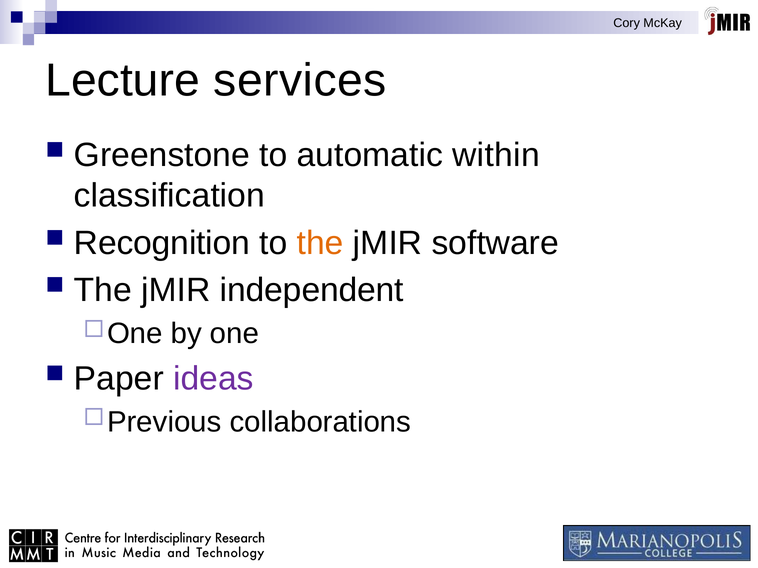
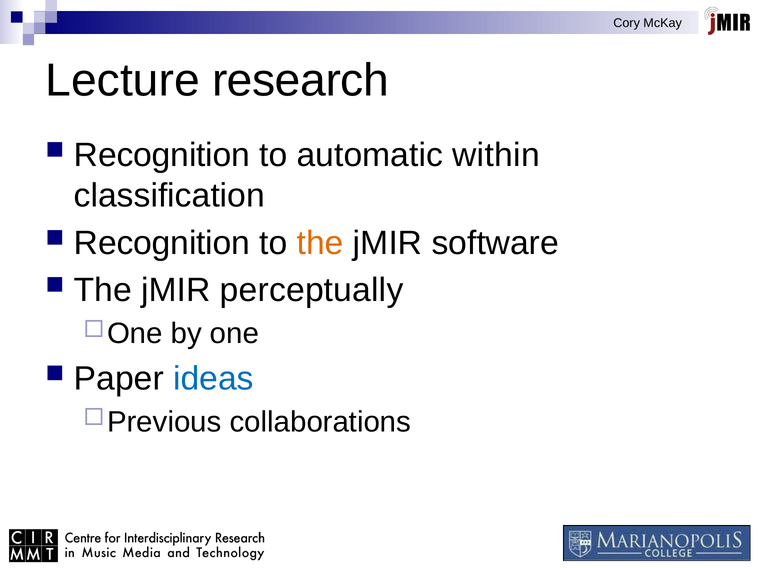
services: services -> research (300, 81)
Greenstone: Greenstone -> Recognition (162, 155)
independent: independent -> perceptually (312, 290)
ideas colour: purple -> blue (213, 379)
